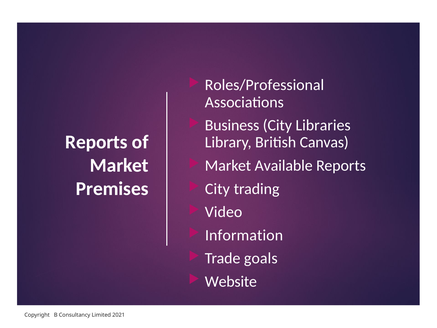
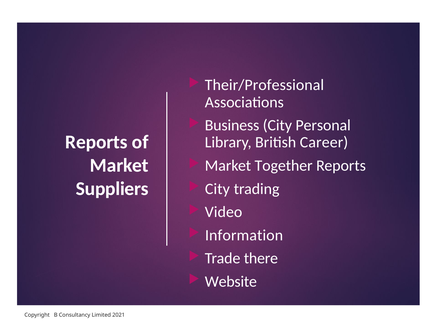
Roles/Professional: Roles/Professional -> Their/Professional (264, 85)
Libraries: Libraries -> Personal (323, 125)
Canvas: Canvas -> Career (324, 142)
Available: Available -> Together (284, 165)
Premises: Premises -> Suppliers (112, 189)
goals: goals -> there (261, 258)
